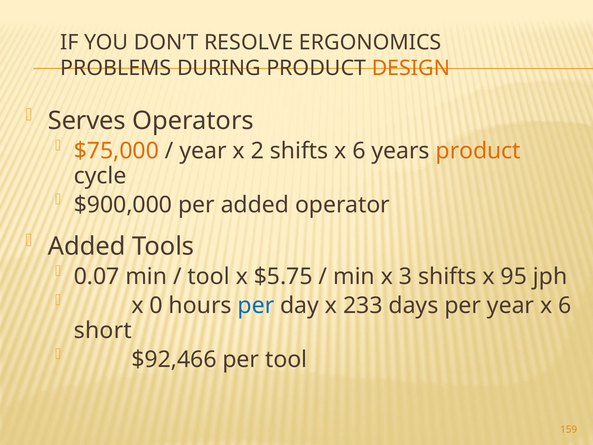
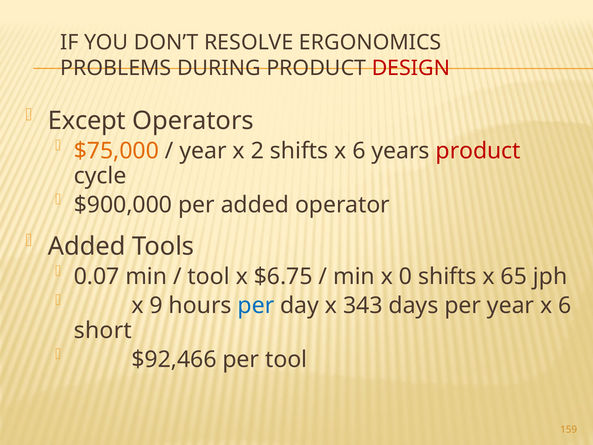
DESIGN colour: orange -> red (411, 68)
Serves: Serves -> Except (87, 121)
product colour: orange -> red (478, 151)
$5.75: $5.75 -> $6.75 (283, 276)
3: 3 -> 0 (406, 276)
95: 95 -> 65 (514, 276)
0: 0 -> 9 (156, 306)
233: 233 -> 343 (363, 306)
